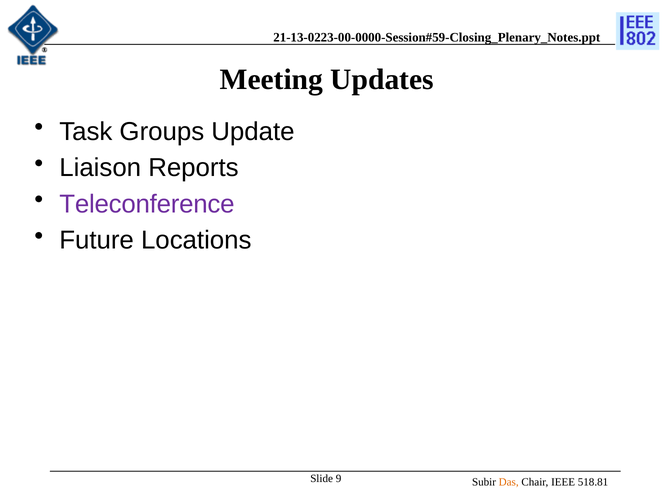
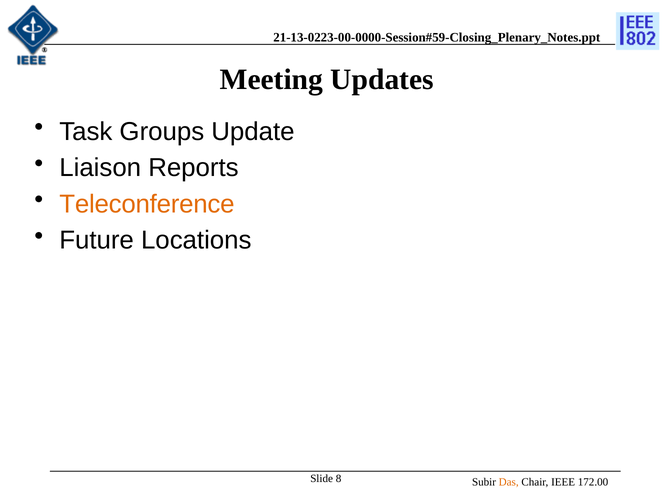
Teleconference colour: purple -> orange (147, 204)
9: 9 -> 8 (339, 478)
518.81: 518.81 -> 172.00 (593, 482)
